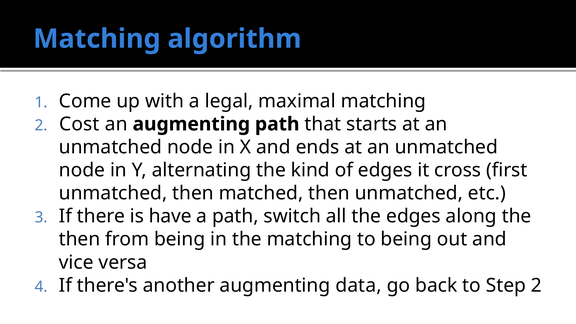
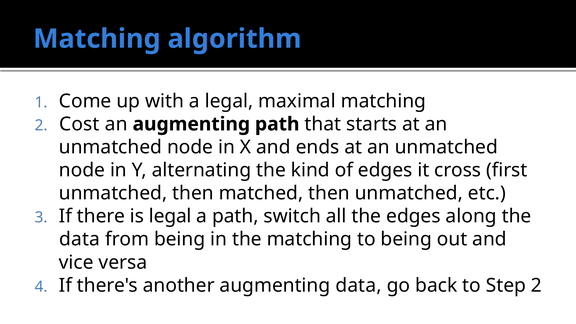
is have: have -> legal (170, 216)
then: then -> data (80, 239)
